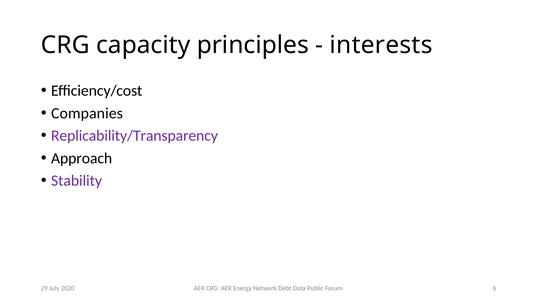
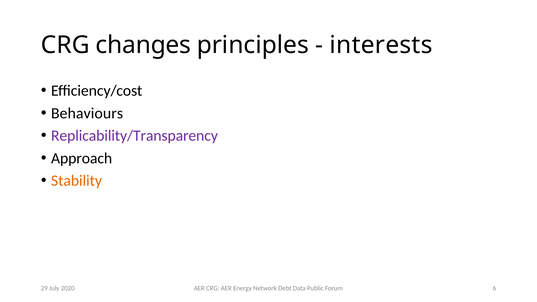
capacity: capacity -> changes (143, 45)
Companies: Companies -> Behaviours (87, 113)
Stability colour: purple -> orange (77, 181)
